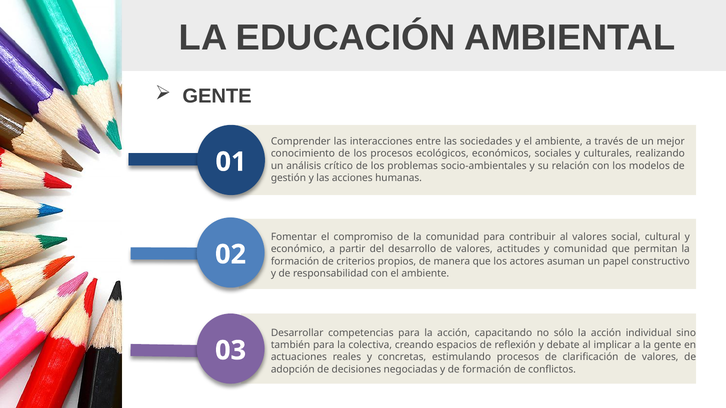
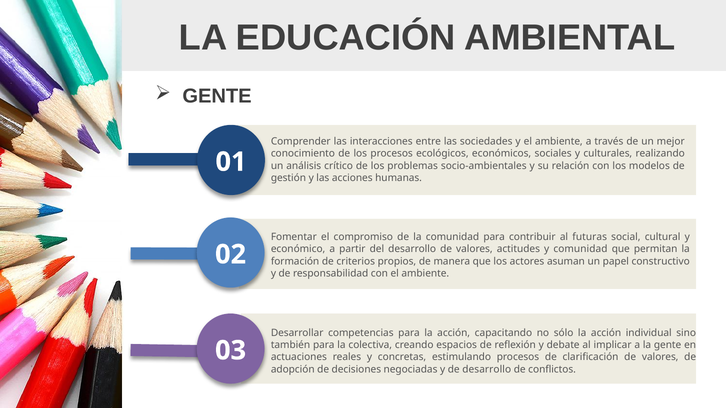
al valores: valores -> futuras (590, 237)
de formación: formación -> desarrollo (487, 370)
